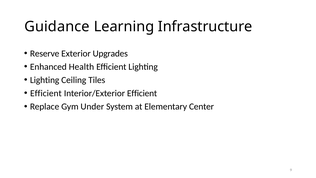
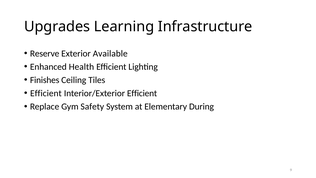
Guidance: Guidance -> Upgrades (57, 27)
Upgrades: Upgrades -> Available (110, 53)
Lighting: Lighting -> Finishes (45, 80)
Under: Under -> Safety (92, 106)
Center: Center -> During (201, 106)
